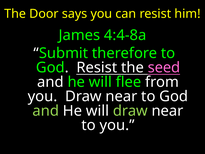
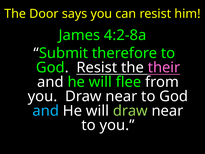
4:4-8a: 4:4-8a -> 4:2-8a (125, 35)
seed: seed -> their (164, 67)
and colour: light green -> light blue (46, 111)
